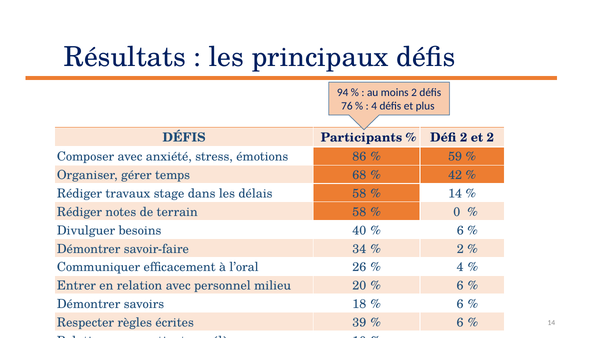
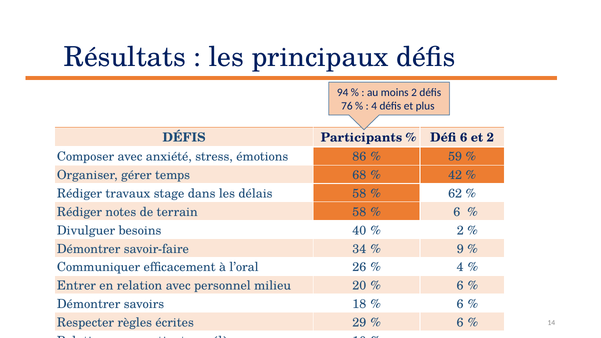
Défi 2: 2 -> 6 (464, 138)
14: 14 -> 62 (455, 194)
0: 0 -> 6 (457, 212)
6: 6 -> 2 (460, 231)
2: 2 -> 9 (460, 249)
39: 39 -> 29 (359, 323)
